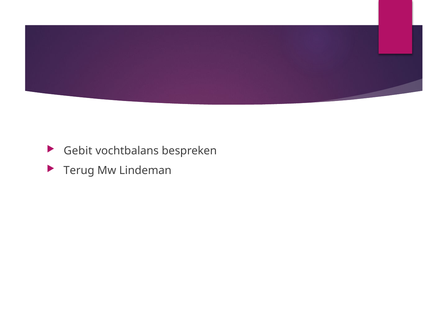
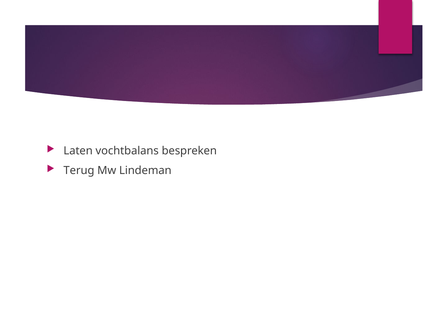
Gebit: Gebit -> Laten (78, 151)
